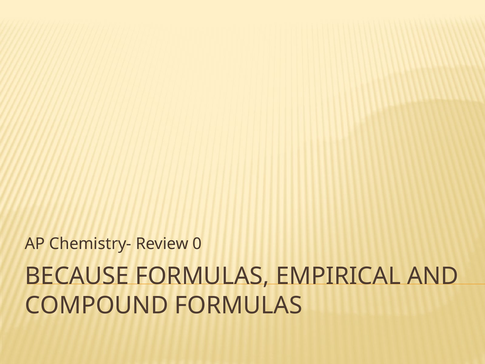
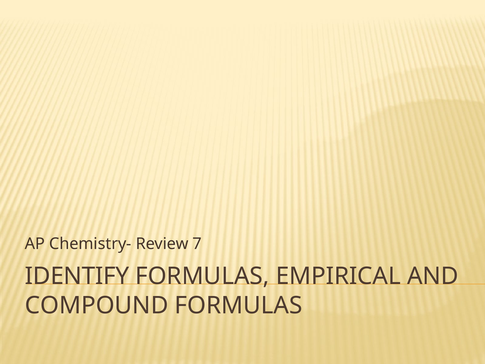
0: 0 -> 7 (197, 244)
BECAUSE: BECAUSE -> IDENTIFY (77, 276)
